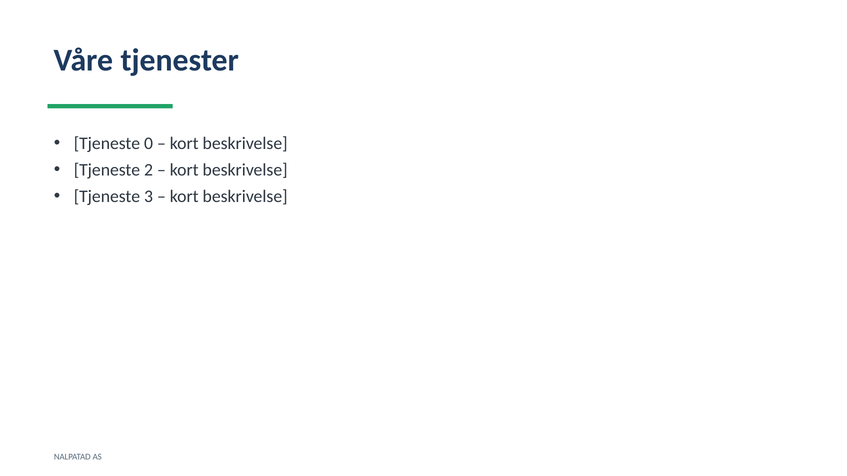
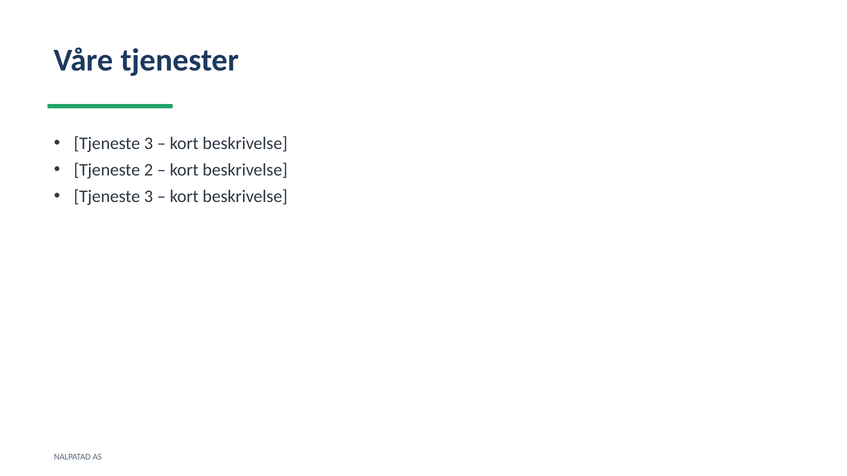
0: 0 -> 3 (148, 143)
